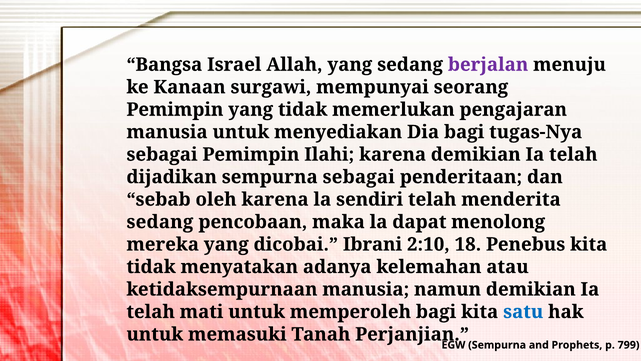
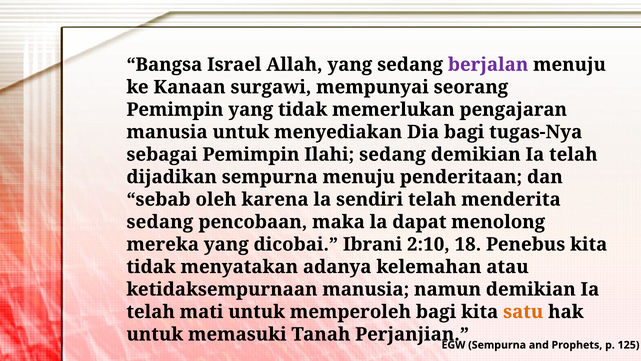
Ilahi karena: karena -> sedang (392, 154)
sempurna sebagai: sebagai -> menuju (359, 177)
satu colour: blue -> orange (523, 311)
799: 799 -> 125 (629, 345)
